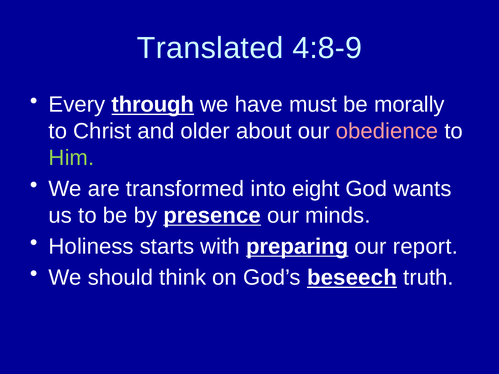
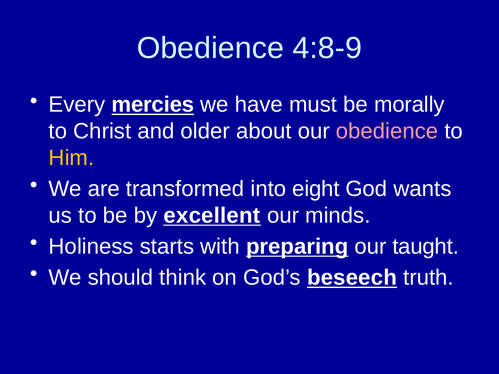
Translated: Translated -> Obedience (210, 48)
through: through -> mercies (153, 105)
Him colour: light green -> yellow (71, 158)
presence: presence -> excellent (212, 216)
report: report -> taught (426, 247)
